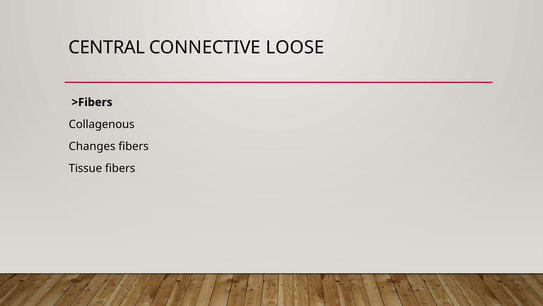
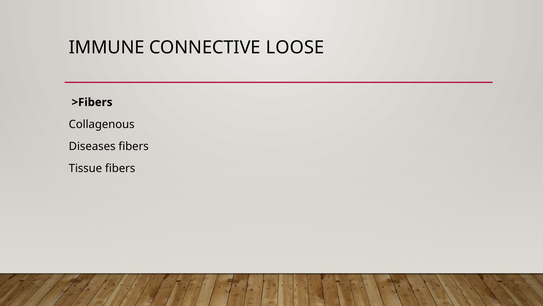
CENTRAL: CENTRAL -> IMMUNE (107, 48)
Changes: Changes -> Diseases (92, 146)
